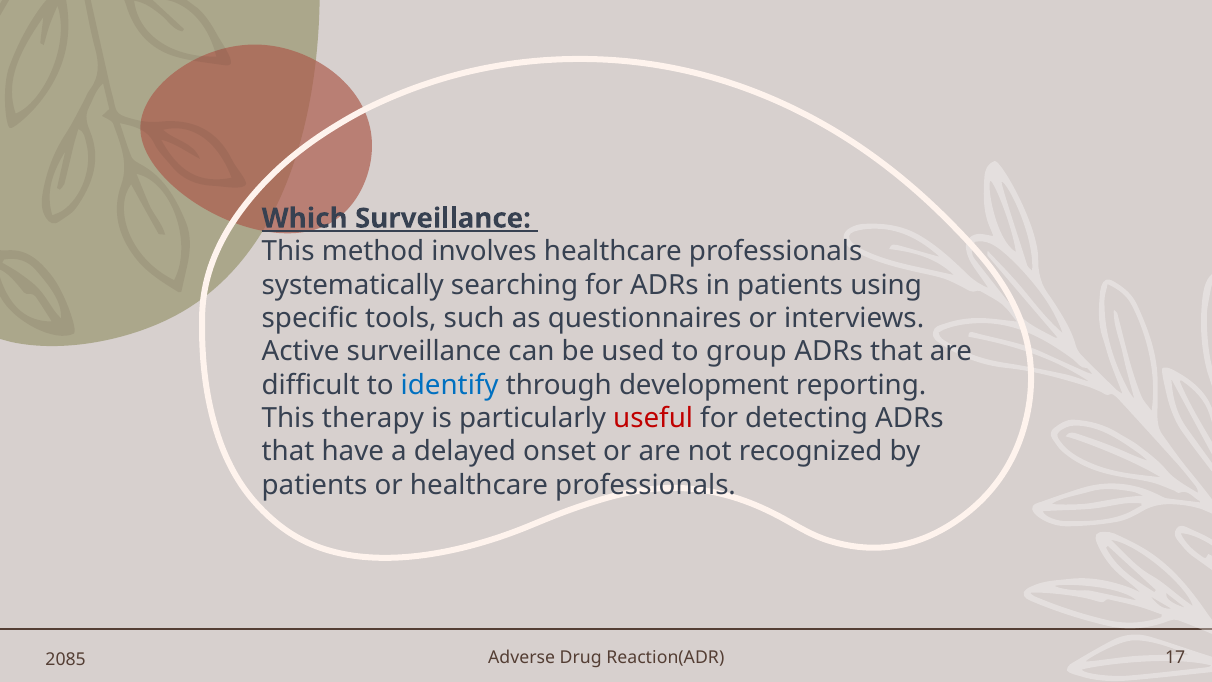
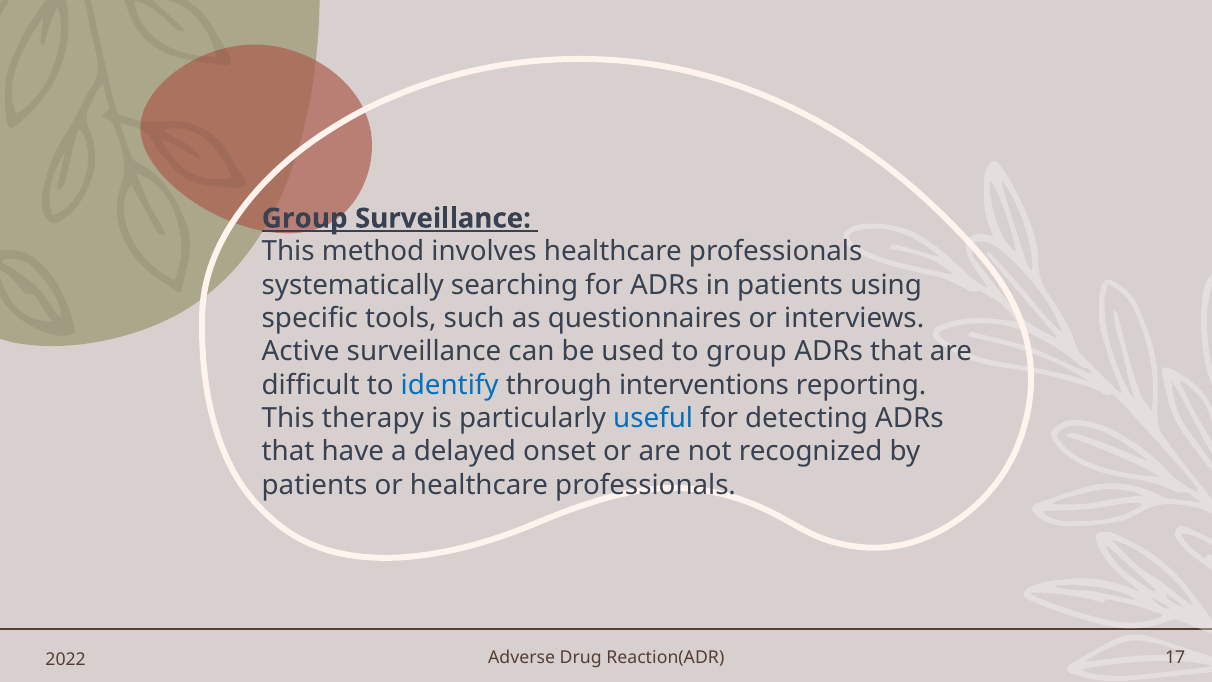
Which: Which -> Group (305, 218)
development: development -> interventions (704, 385)
useful colour: red -> blue (653, 418)
2085: 2085 -> 2022 (66, 659)
